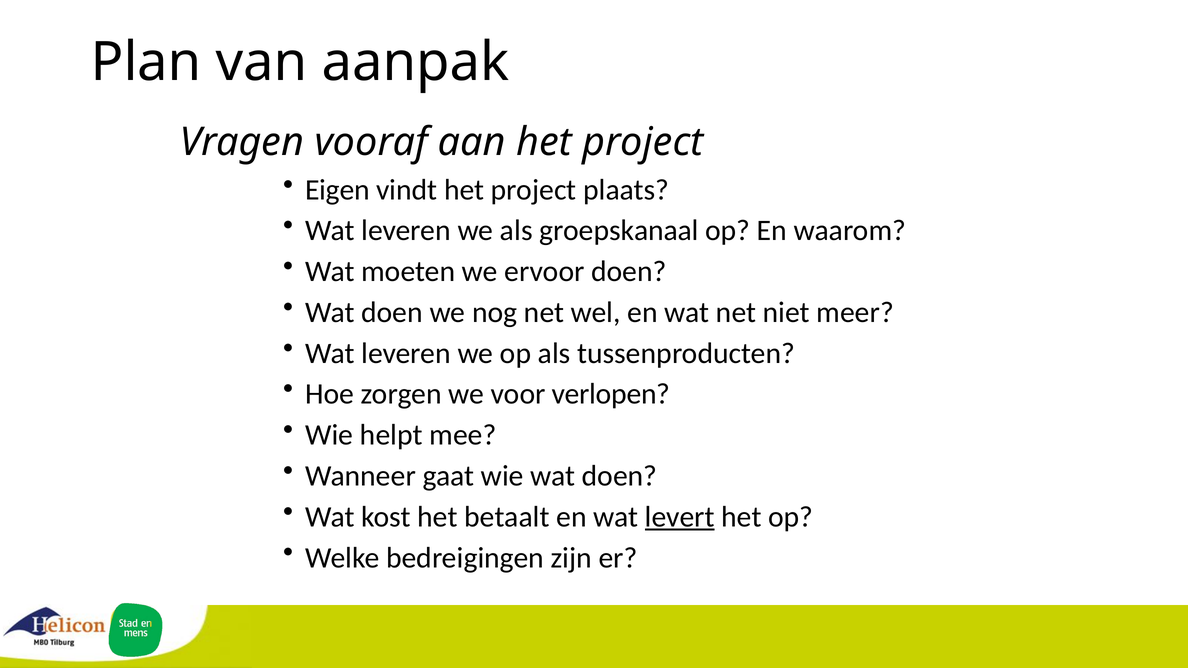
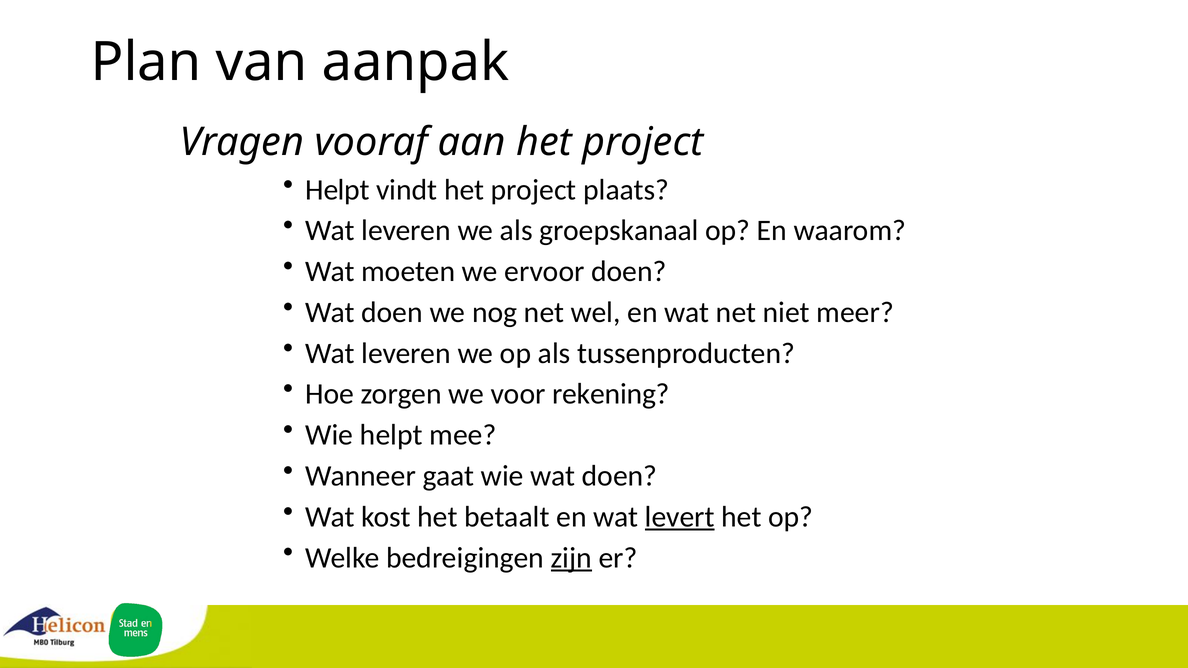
Eigen: Eigen -> Helpt (337, 190)
verlopen: verlopen -> rekening (611, 394)
zijn underline: none -> present (571, 558)
